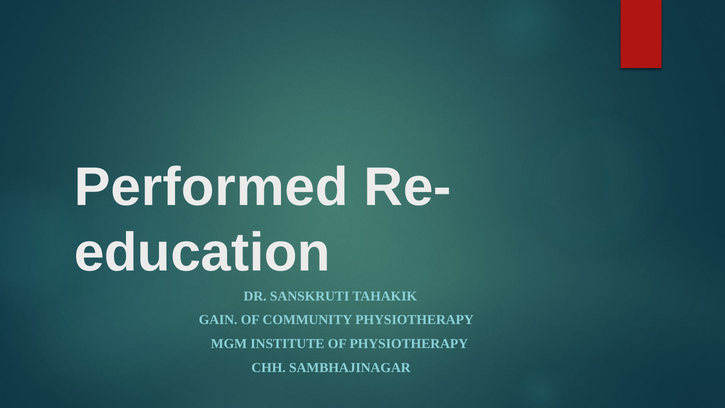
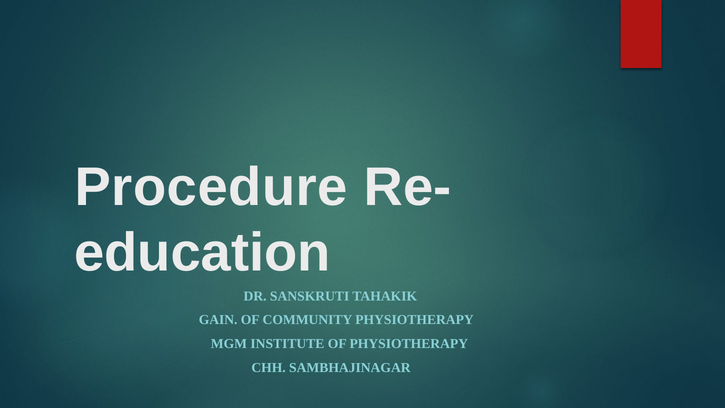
Performed: Performed -> Procedure (211, 187)
